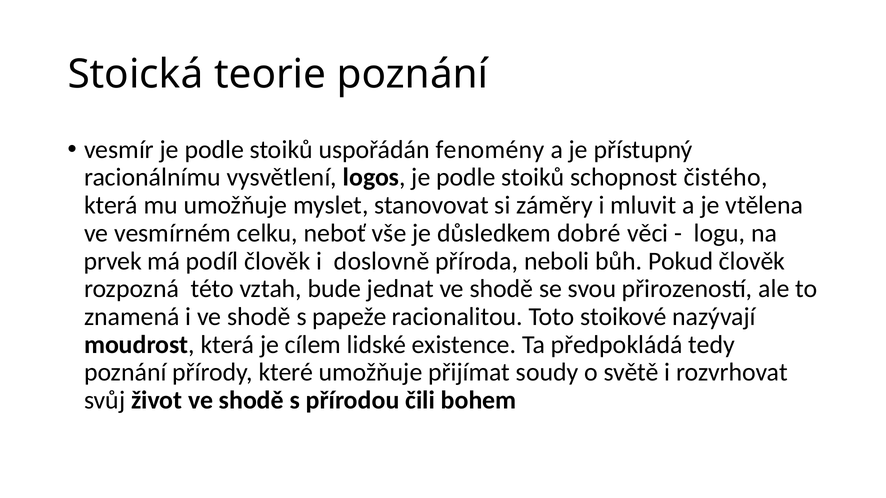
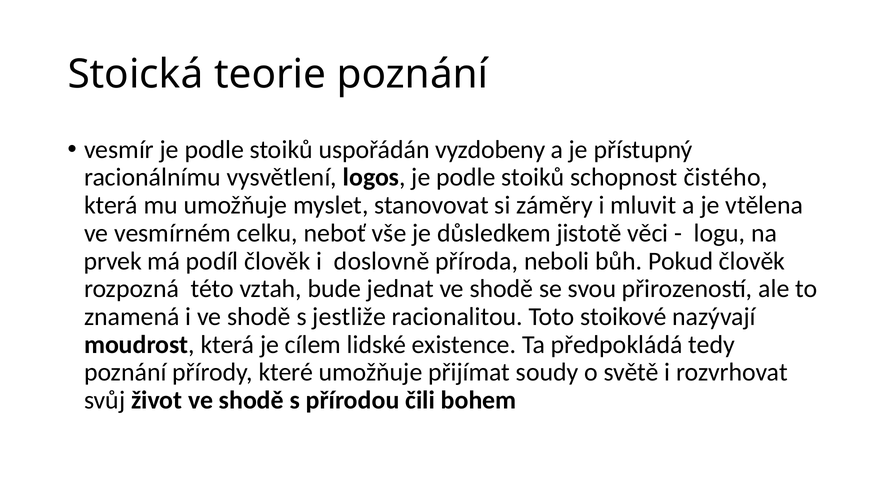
fenomény: fenomény -> vyzdobeny (490, 150)
dobré: dobré -> jistotě (589, 233)
papeže: papeže -> jestliže (349, 317)
